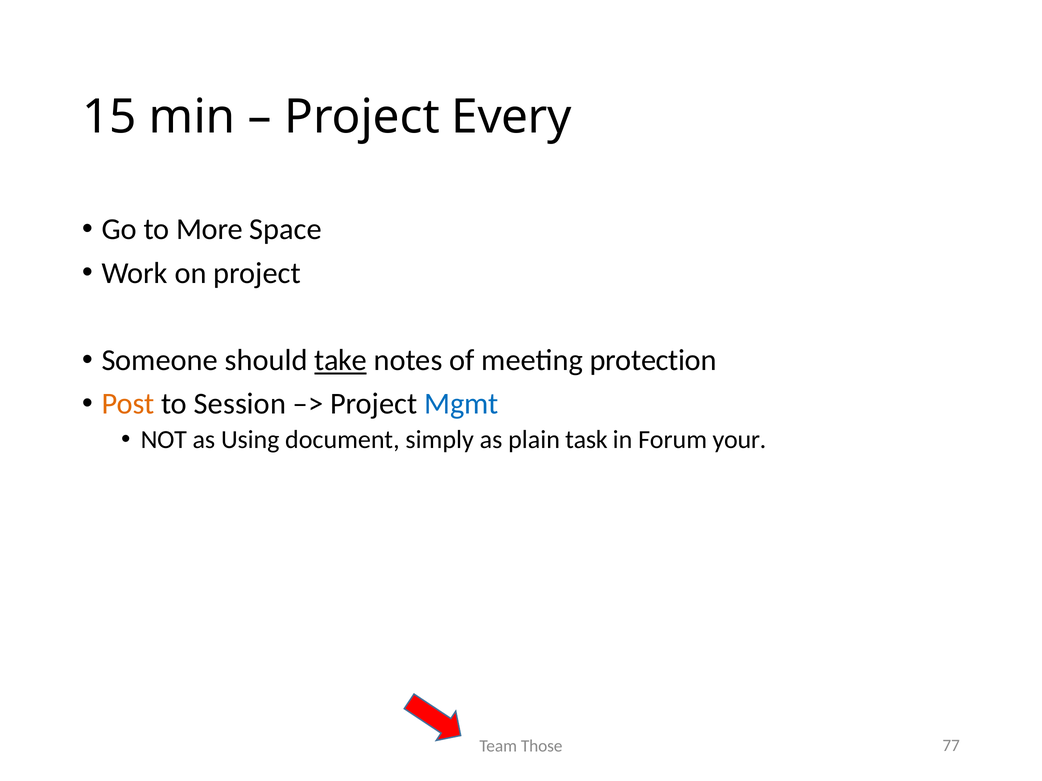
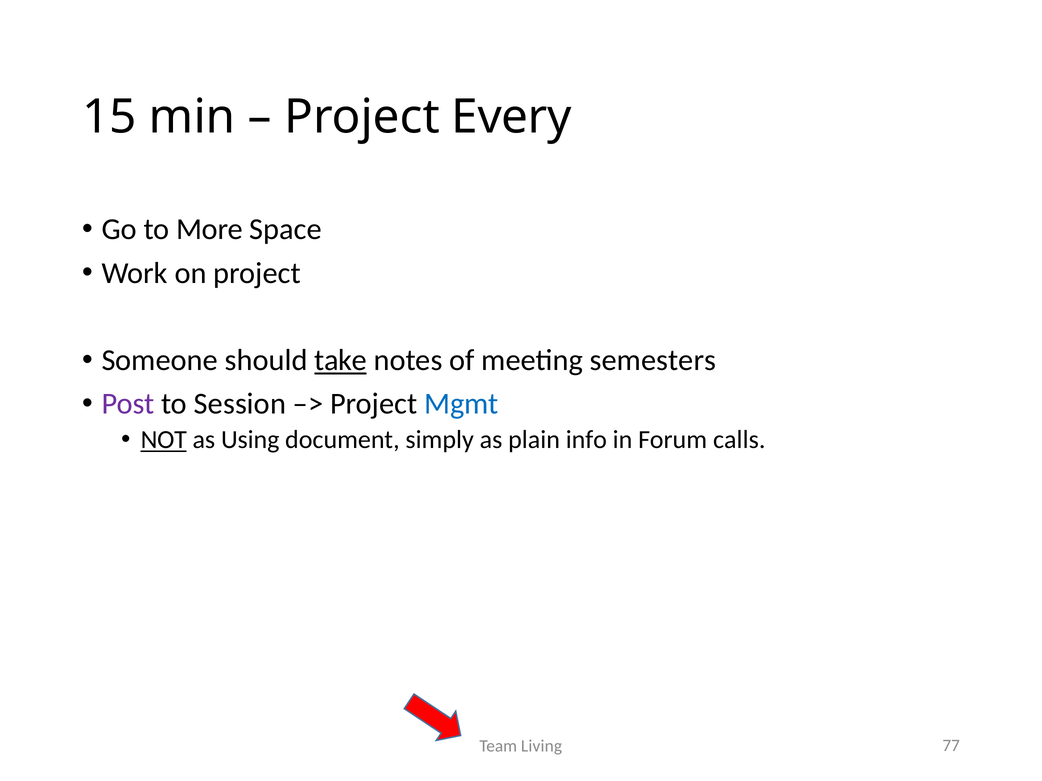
protection: protection -> semesters (653, 361)
Post colour: orange -> purple (128, 404)
NOT underline: none -> present (164, 440)
task: task -> info (586, 440)
your: your -> calls (739, 440)
Those: Those -> Living (542, 746)
